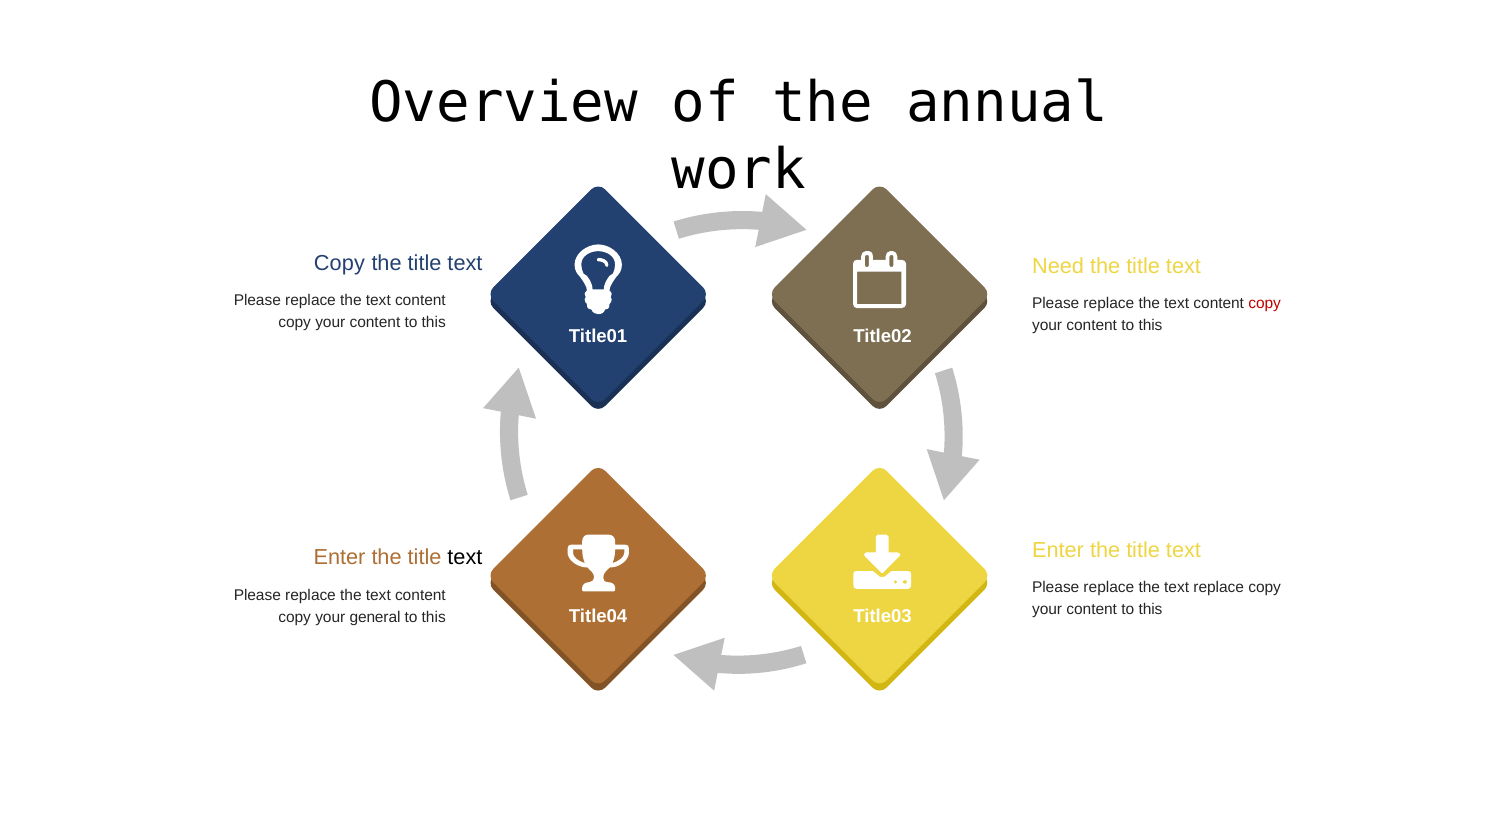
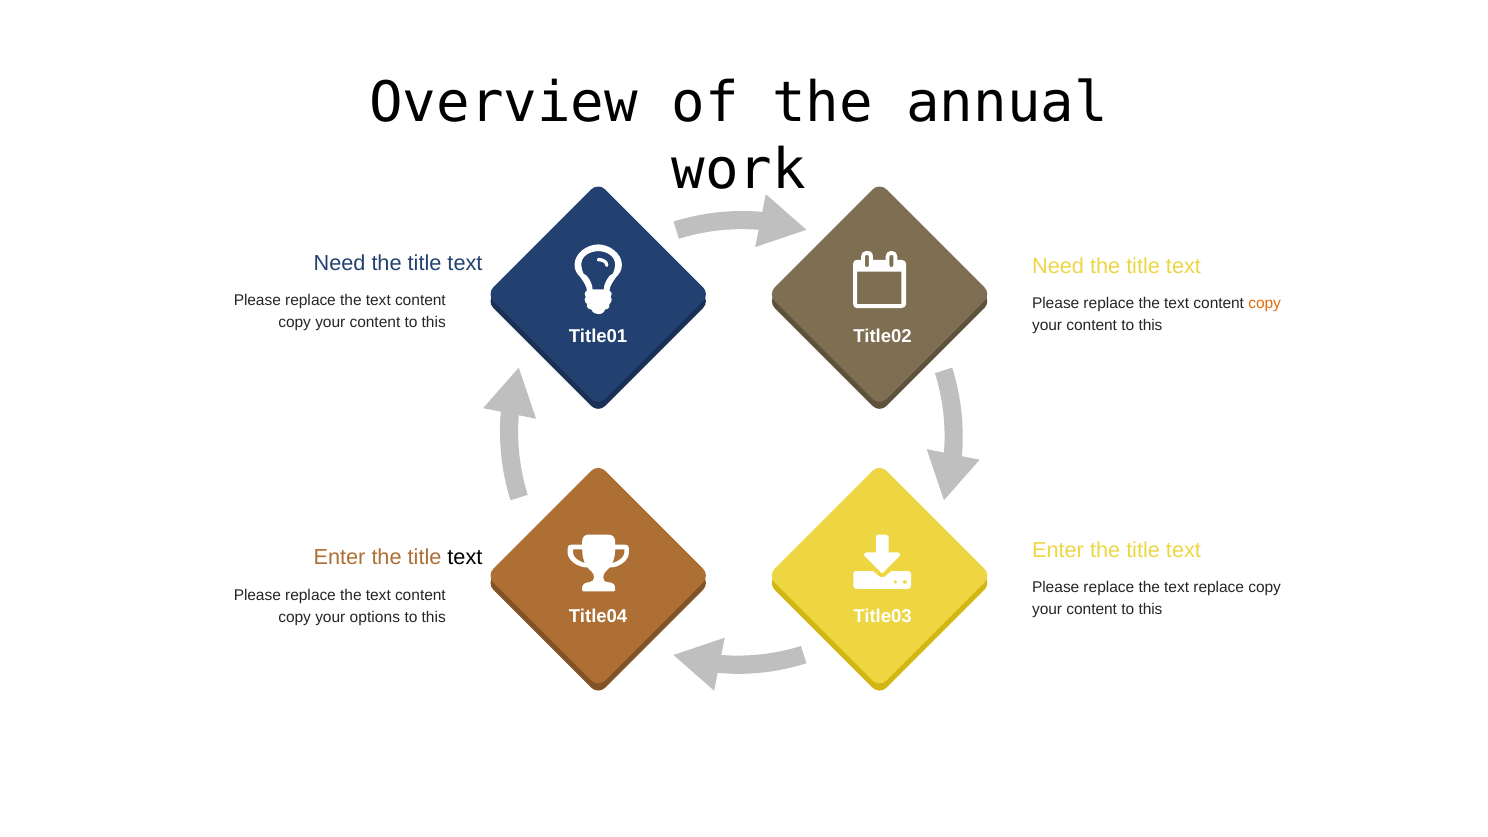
Copy: Copy -> Need (340, 263)
copy colour: red -> orange (1265, 303)
general: general -> options (375, 617)
